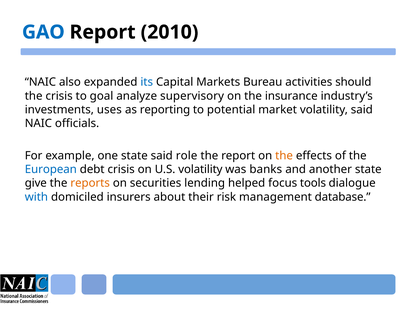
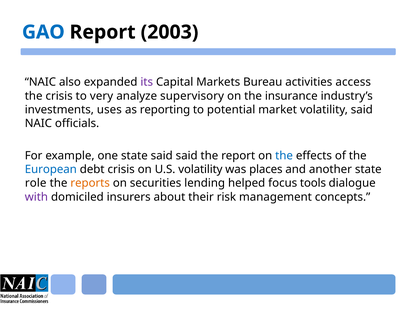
2010: 2010 -> 2003 (170, 32)
its colour: blue -> purple (147, 82)
should: should -> access (353, 82)
goal: goal -> very (102, 96)
said role: role -> said (187, 155)
the colour: orange -> blue (284, 155)
banks: banks -> places (266, 169)
give: give -> role (36, 183)
with colour: blue -> purple (36, 197)
database: database -> concepts (343, 197)
